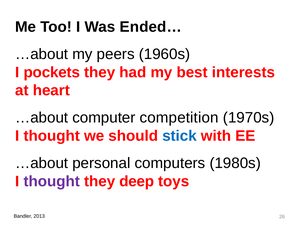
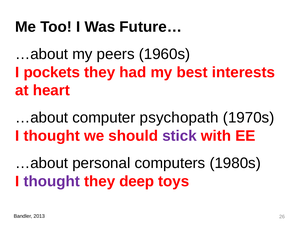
Ended…: Ended… -> Future… (151, 27)
competition: competition -> psychopath (179, 118)
stick colour: blue -> purple (180, 136)
